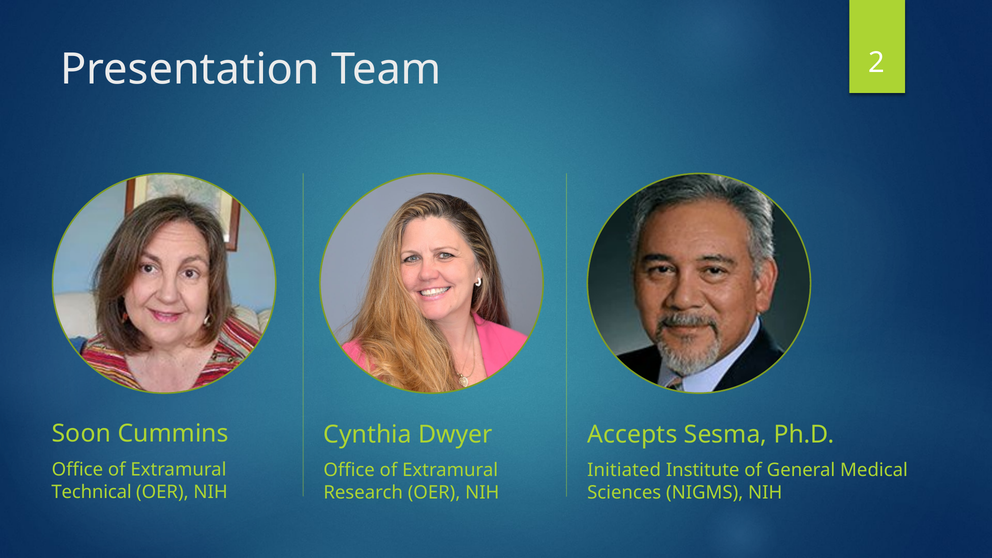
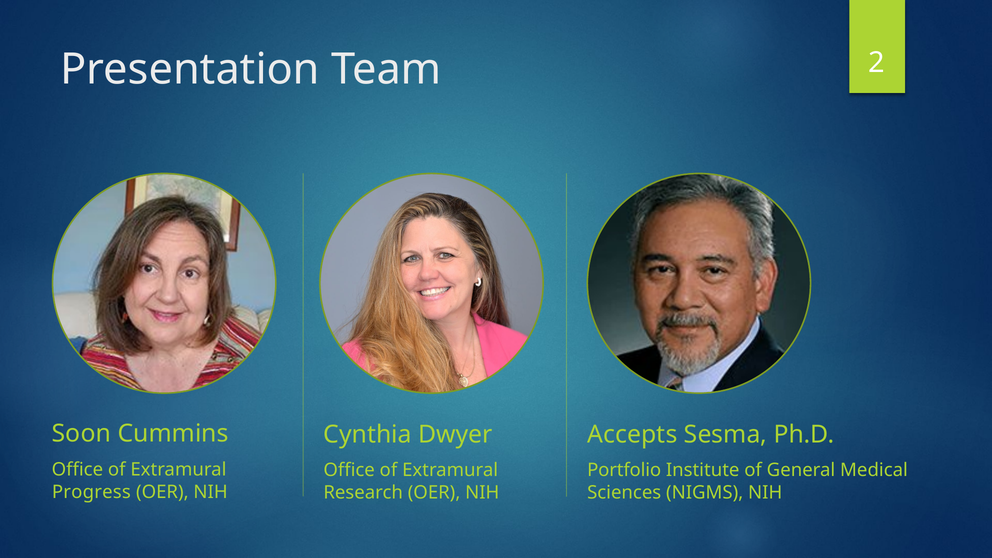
Initiated: Initiated -> Portfolio (624, 470)
Technical: Technical -> Progress (91, 492)
